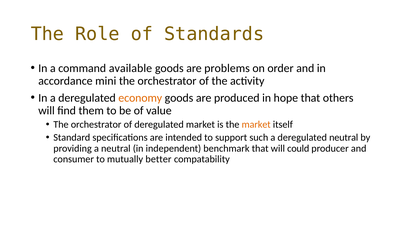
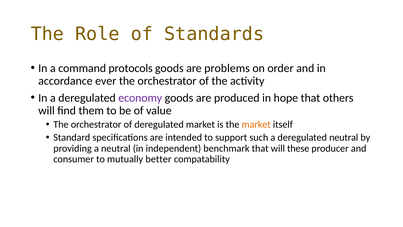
available: available -> protocols (131, 68)
mini: mini -> ever (106, 81)
economy colour: orange -> purple (140, 98)
could: could -> these (298, 148)
